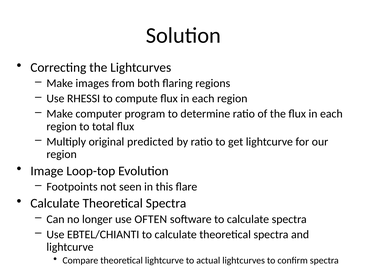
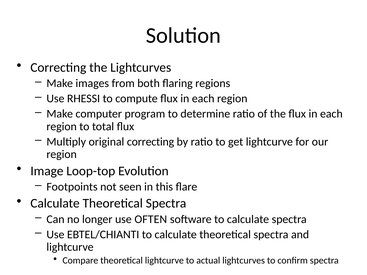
original predicted: predicted -> correcting (151, 142)
